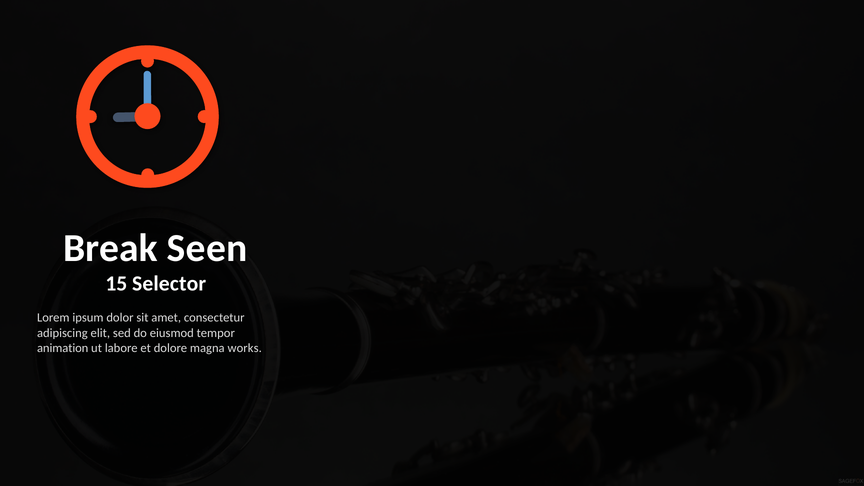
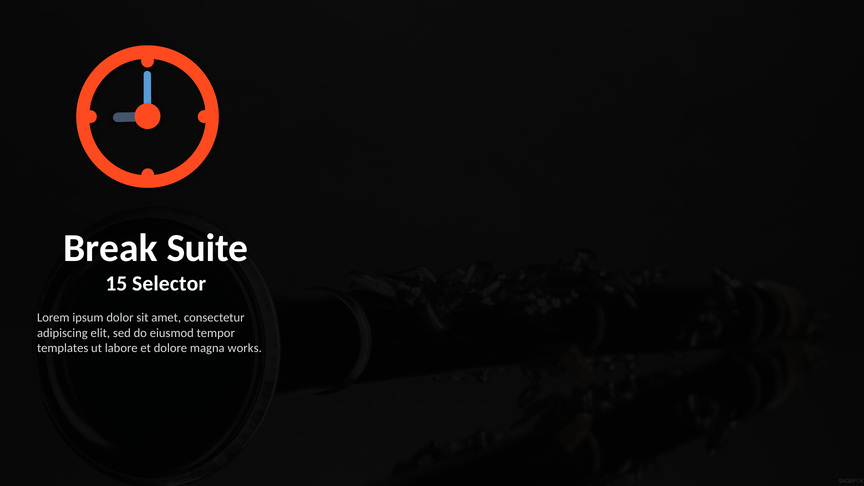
Seen: Seen -> Suite (207, 248)
animation: animation -> templates (63, 348)
